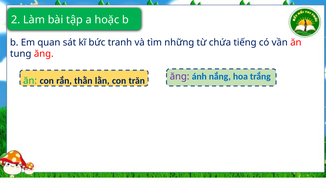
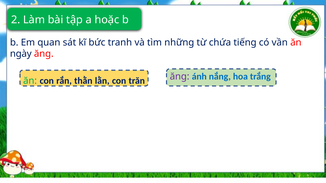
tung: tung -> ngày (21, 54)
